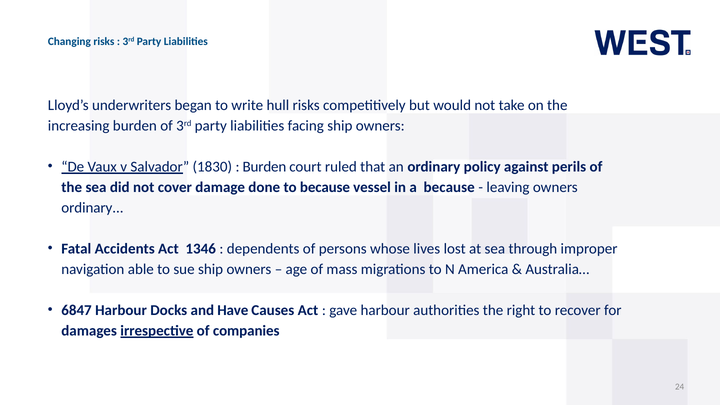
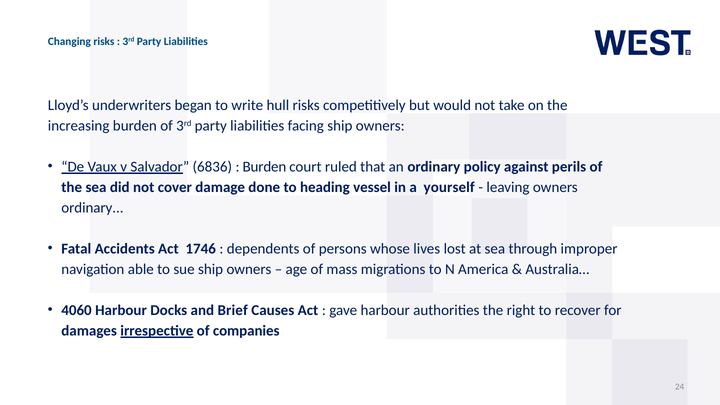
1830: 1830 -> 6836 (212, 167)
to because: because -> heading (325, 187)
a because: because -> yourself (449, 187)
1346: 1346 -> 1746 (201, 249)
6847: 6847 -> 4060 (77, 310)
Have: Have -> Brief (233, 310)
